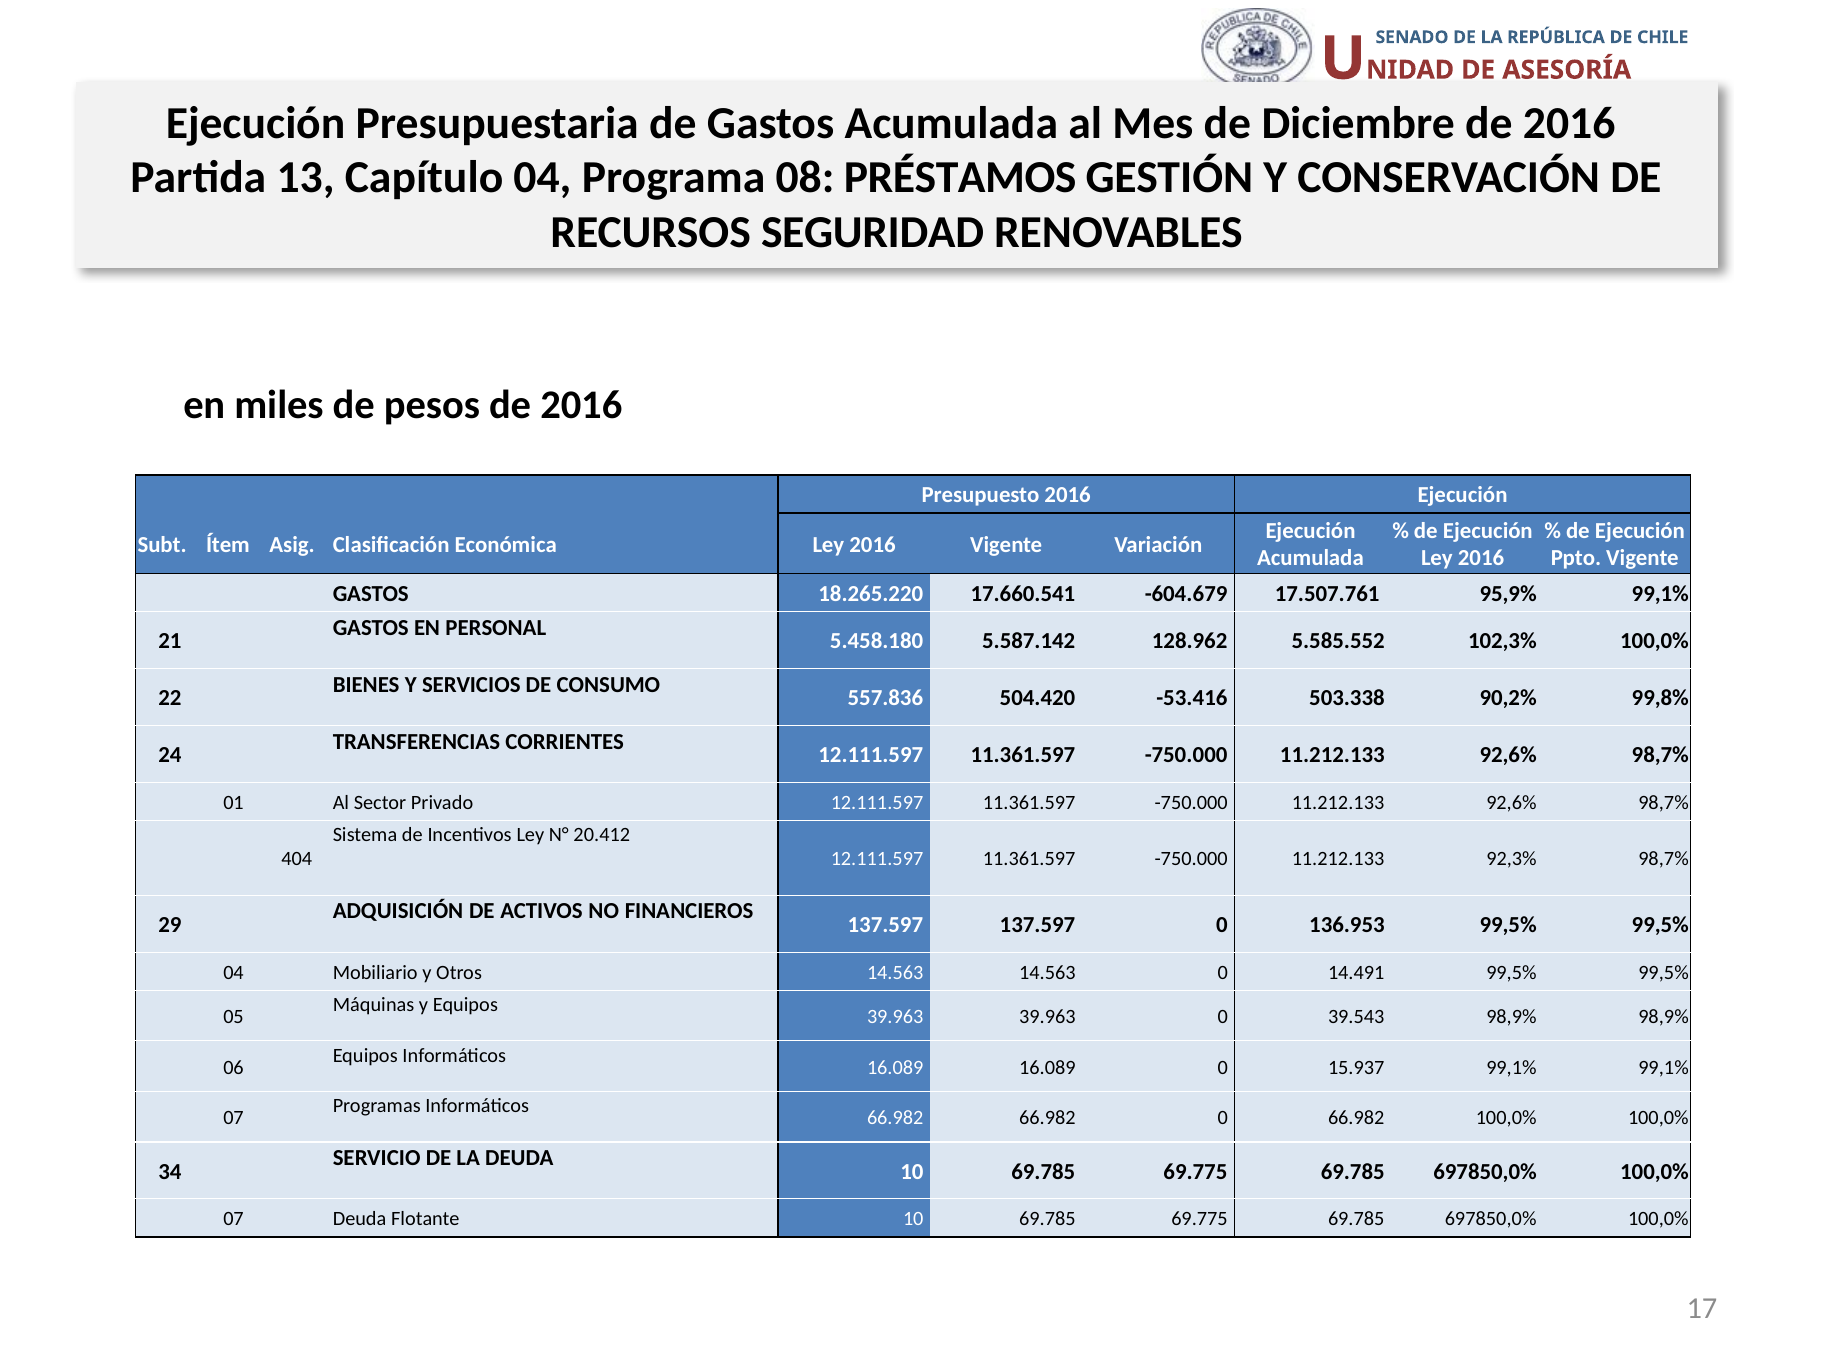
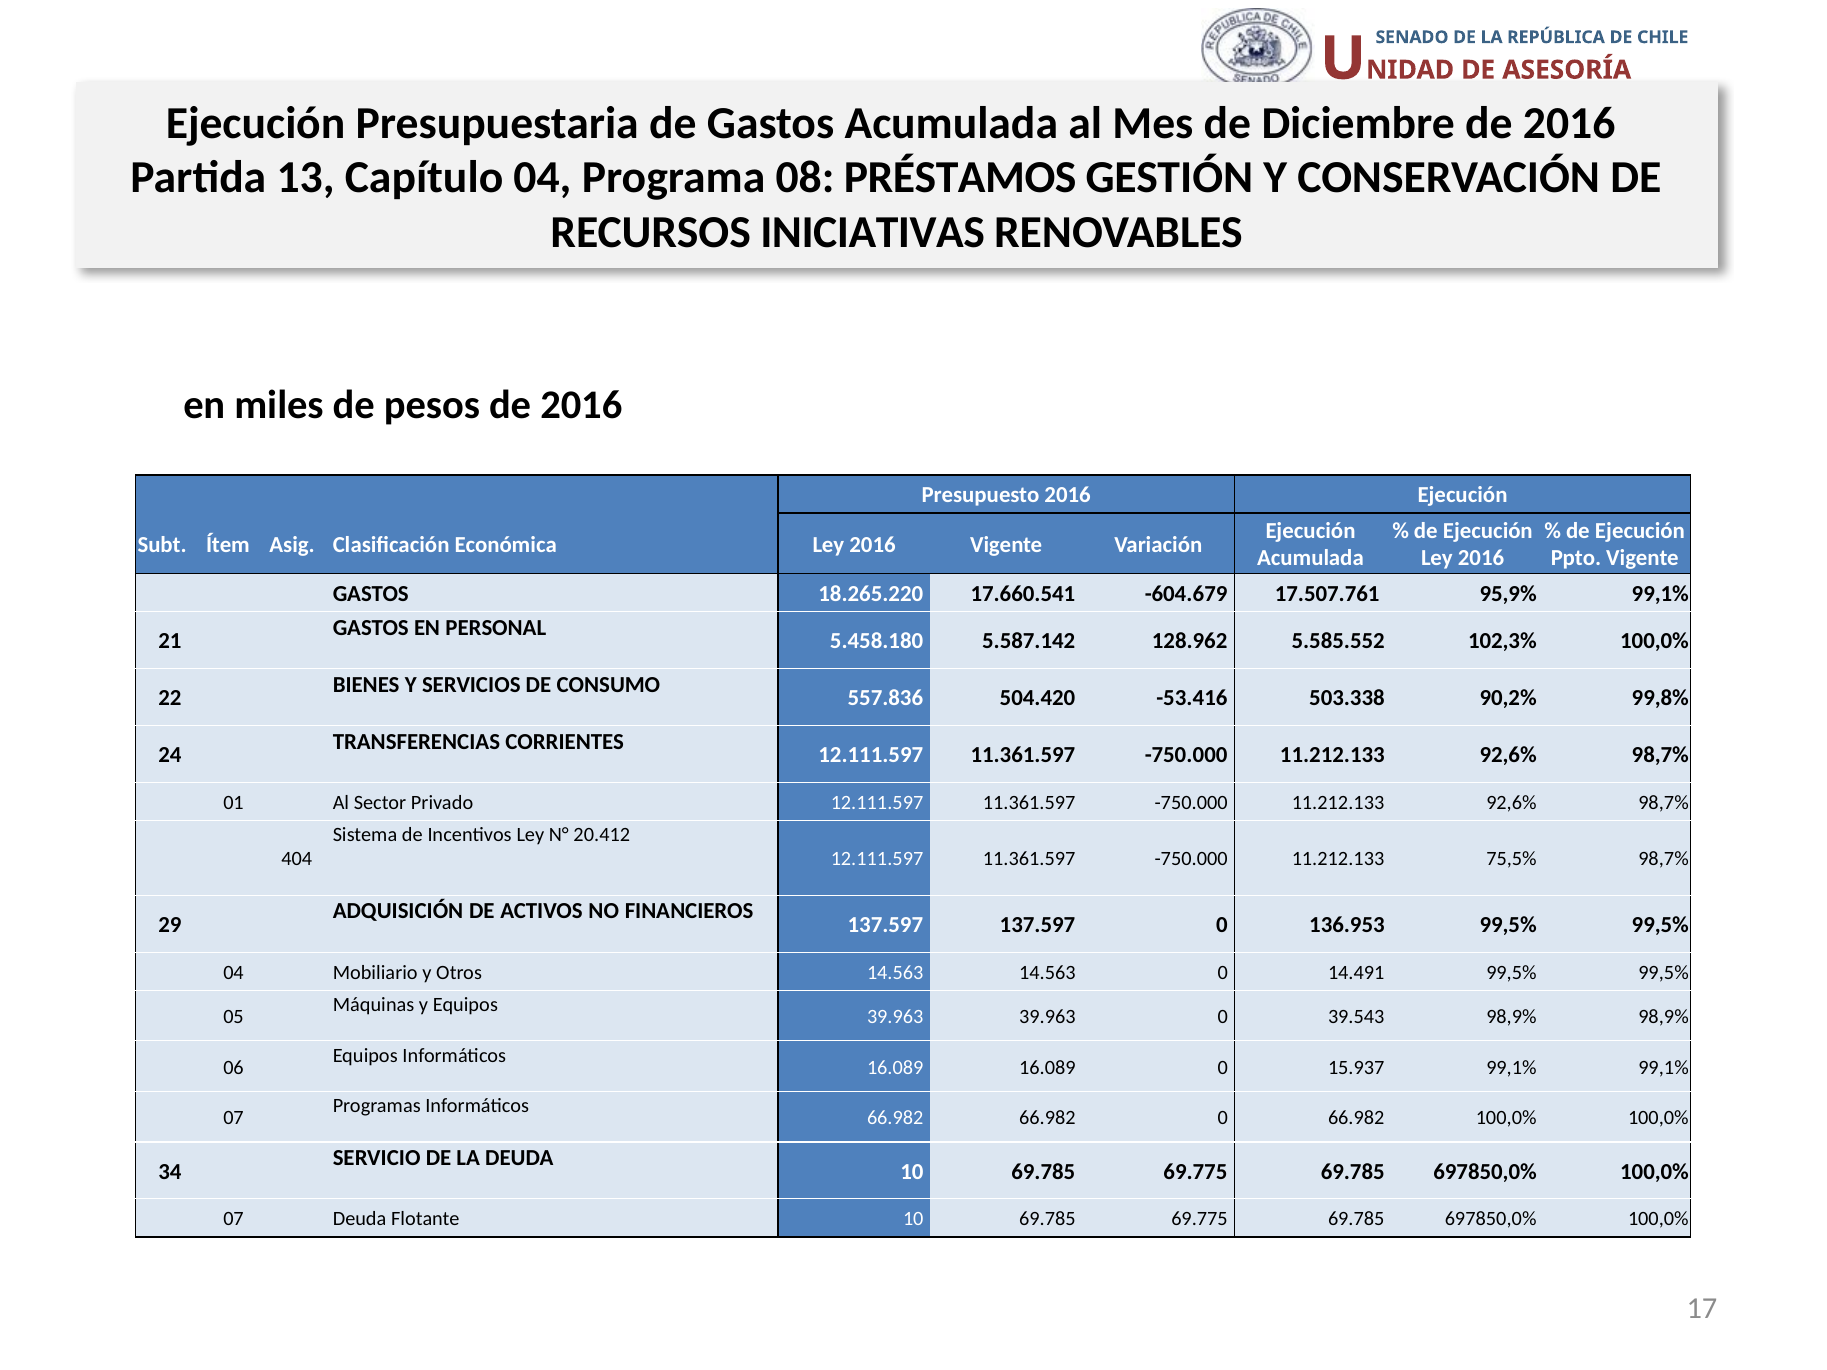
SEGURIDAD: SEGURIDAD -> INICIATIVAS (873, 233)
92,3%: 92,3% -> 75,5% (1511, 859)
